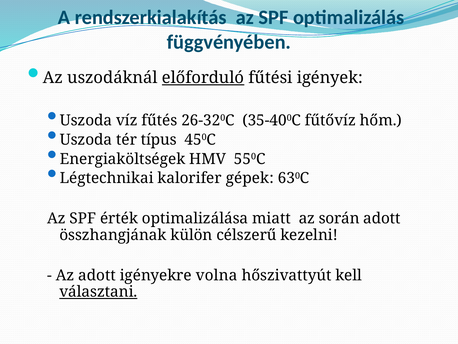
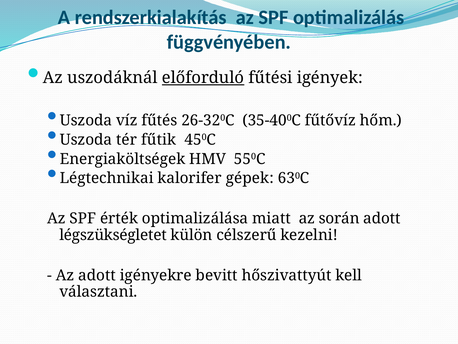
típus: típus -> fűtik (159, 140)
összhangjának: összhangjának -> légszükségletet (113, 235)
volna: volna -> bevitt (217, 275)
választani underline: present -> none (98, 291)
